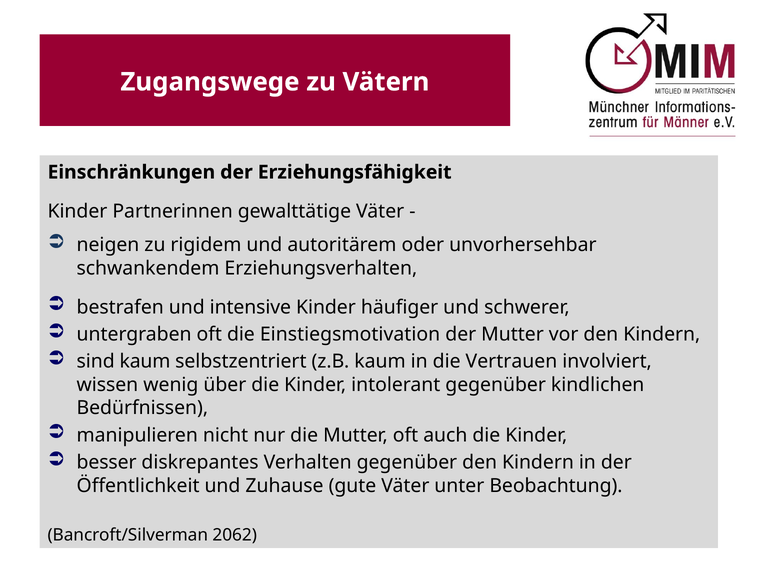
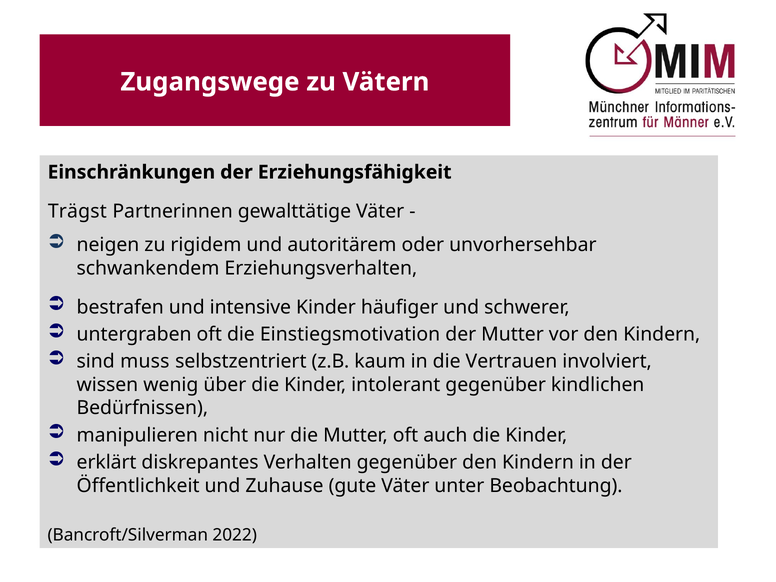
Kinder: Kinder -> Trägst (77, 211)
sind kaum: kaum -> muss (145, 361)
besser: besser -> erklärt (107, 462)
2062: 2062 -> 2022 (235, 535)
